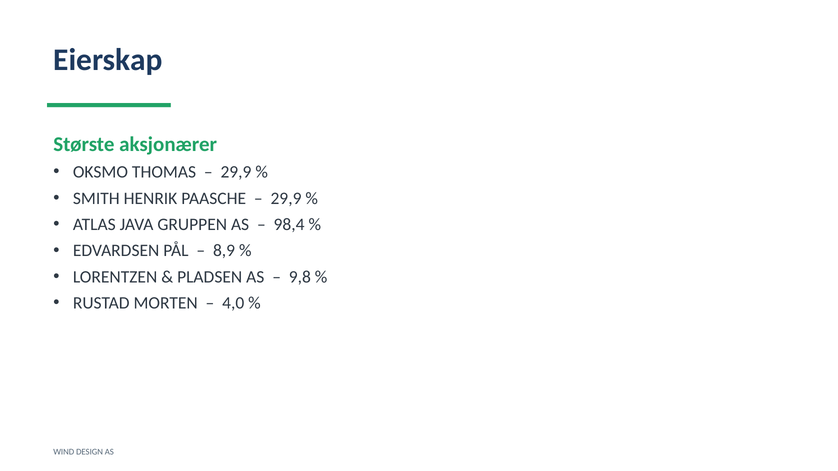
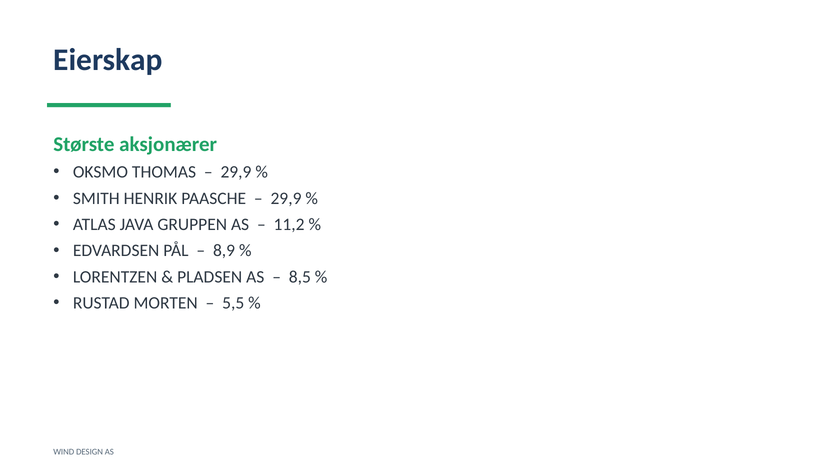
98,4: 98,4 -> 11,2 (289, 225)
9,8: 9,8 -> 8,5 (300, 277)
4,0: 4,0 -> 5,5 (233, 303)
